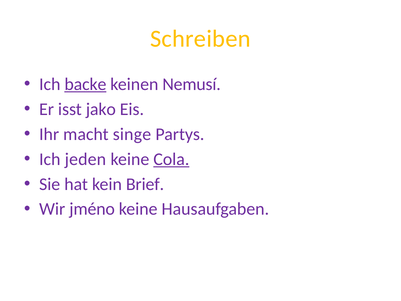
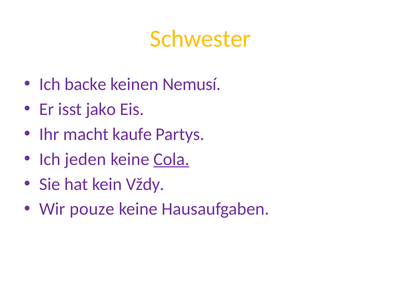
Schreiben: Schreiben -> Schwester (201, 39)
backe underline: present -> none (85, 84)
singe: singe -> kaufe (132, 134)
Brief: Brief -> Vždy (145, 184)
jméno: jméno -> pouze (92, 209)
